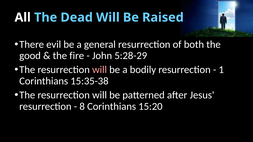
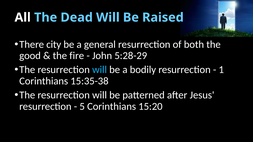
evil: evil -> city (54, 44)
will colour: pink -> light blue (100, 70)
8: 8 -> 5 (82, 107)
